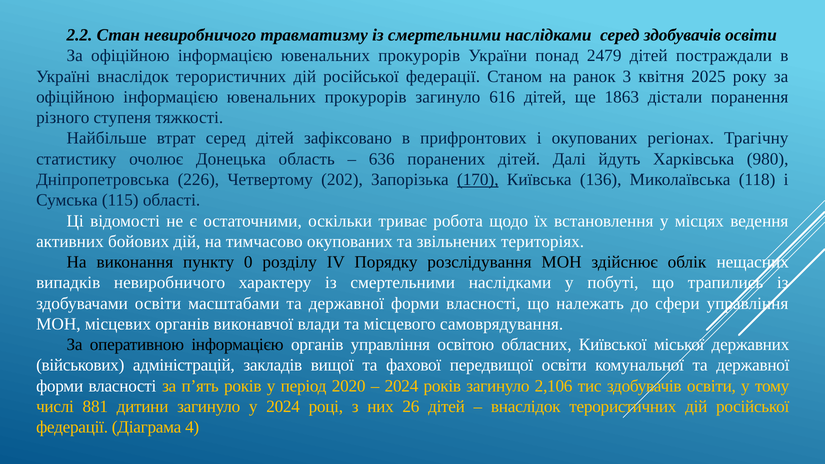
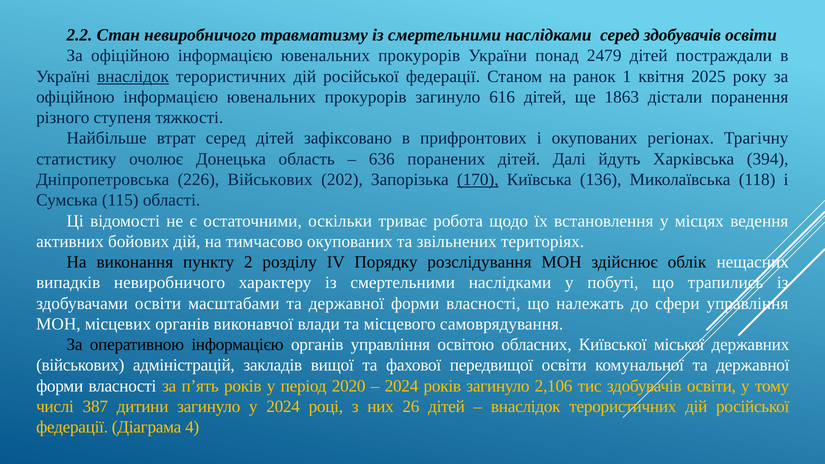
внаслідок underline: none -> present (133, 76)
3: 3 -> 1 (627, 76)
980: 980 -> 394 (768, 159)
226 Четвертому: Четвертому -> Військових (270, 180)
0: 0 -> 2 (248, 262)
881: 881 -> 387 (95, 407)
